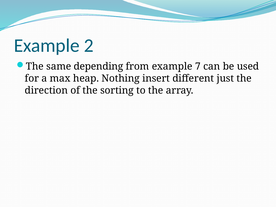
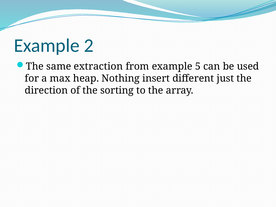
depending: depending -> extraction (98, 66)
7: 7 -> 5 (198, 66)
